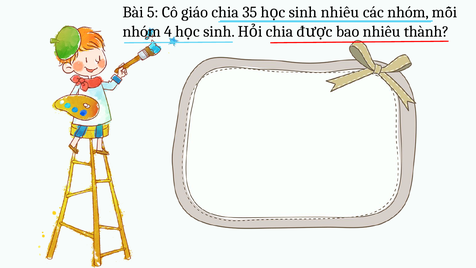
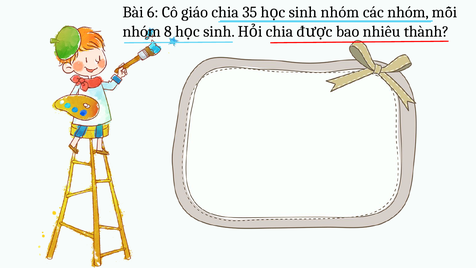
5: 5 -> 6 (153, 12)
sinh nhiêu: nhiêu -> nhóm (340, 12)
4: 4 -> 8 (168, 31)
